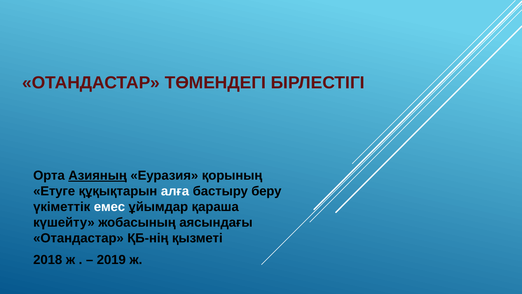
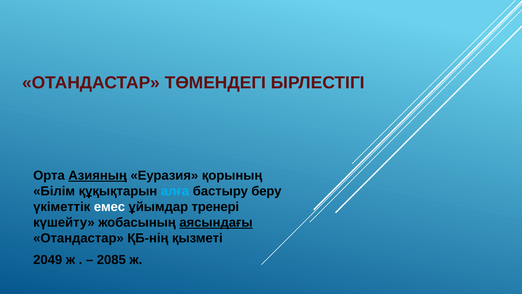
Етуге: Етуге -> Білім (54, 191)
алға colour: white -> light blue (175, 191)
қараша: қараша -> тренері (215, 207)
аясындағы underline: none -> present (216, 222)
2018: 2018 -> 2049 (48, 259)
2019: 2019 -> 2085 (111, 259)
